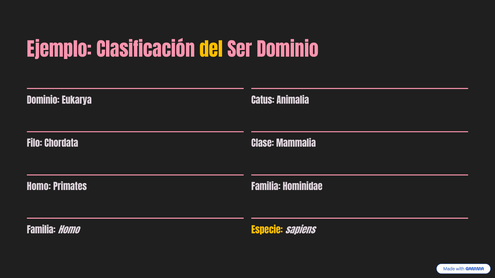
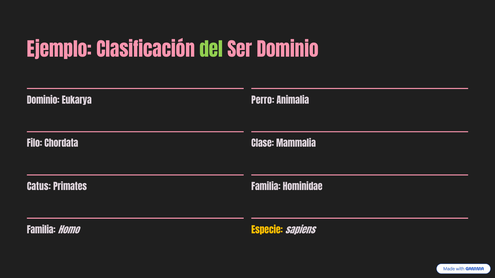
del colour: yellow -> light green (211, 50)
Catus: Catus -> Perro (263, 101)
Homo: Homo -> Catus (39, 187)
